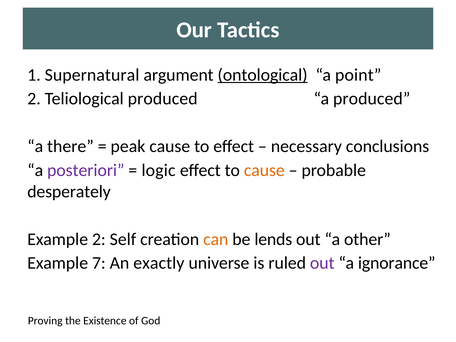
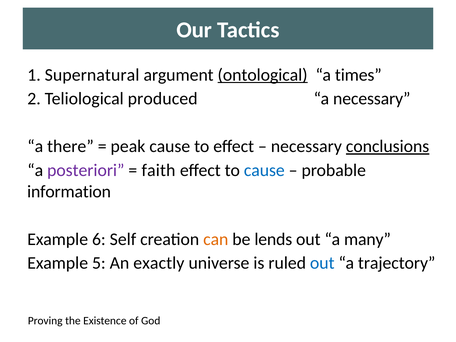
point: point -> times (358, 75)
a produced: produced -> necessary (372, 99)
conclusions underline: none -> present (388, 146)
logic: logic -> faith (159, 170)
cause colour: orange -> blue (264, 170)
desperately: desperately -> information (69, 192)
Example 2: 2 -> 6 (99, 239)
other: other -> many (367, 239)
Example 7: 7 -> 5 (99, 263)
out colour: purple -> blue (322, 263)
ignorance: ignorance -> trajectory (397, 263)
